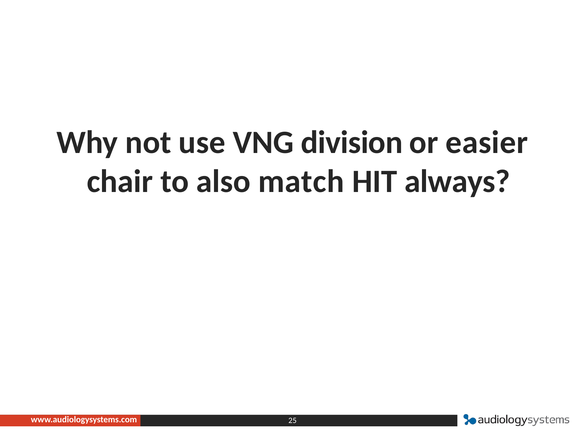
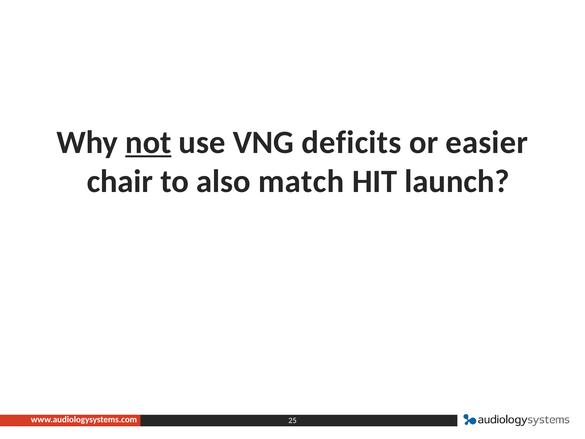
not underline: none -> present (148, 142)
division: division -> deficits (351, 142)
always: always -> launch (457, 181)
